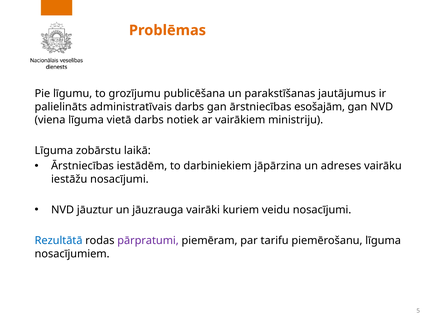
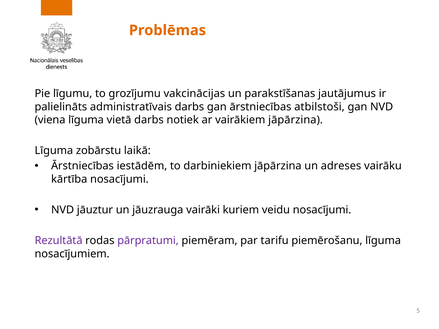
publicēšana: publicēšana -> vakcinācijas (194, 94)
esošajām: esošajām -> atbilstoši (319, 107)
vairākiem ministriju: ministriju -> jāpārzina (296, 120)
iestāžu: iestāžu -> kārtība (69, 179)
Rezultātā colour: blue -> purple (59, 241)
